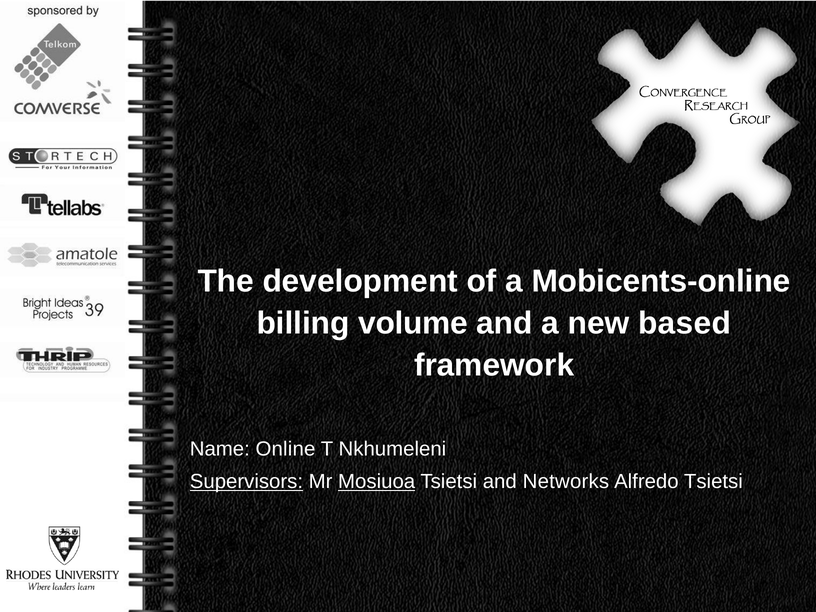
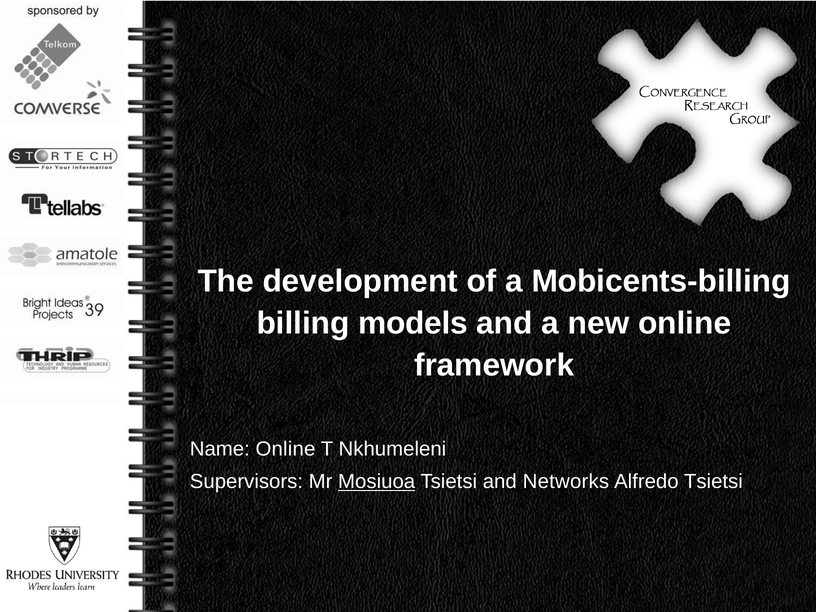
Mobicents-online: Mobicents-online -> Mobicents-billing (661, 281)
volume: volume -> models (413, 323)
new based: based -> online (685, 323)
Supervisors underline: present -> none (246, 482)
